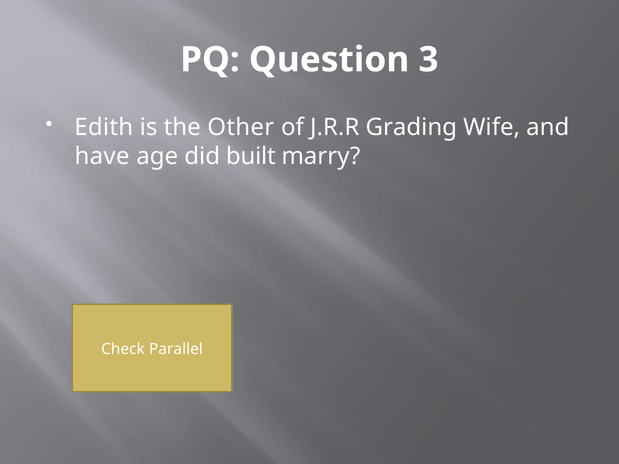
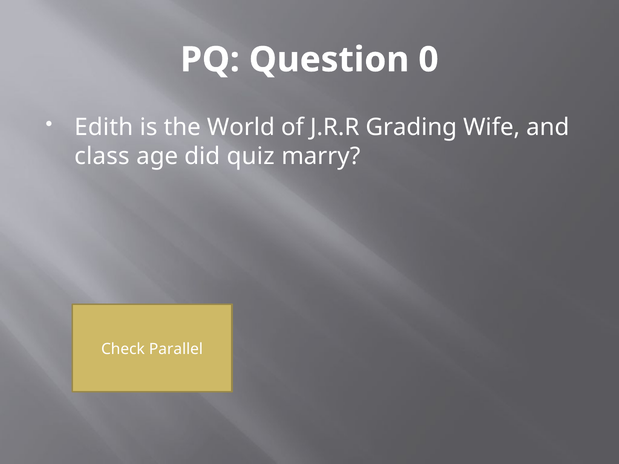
3: 3 -> 0 (428, 60)
Other: Other -> World (241, 128)
have: have -> class (102, 156)
built: built -> quiz (251, 156)
